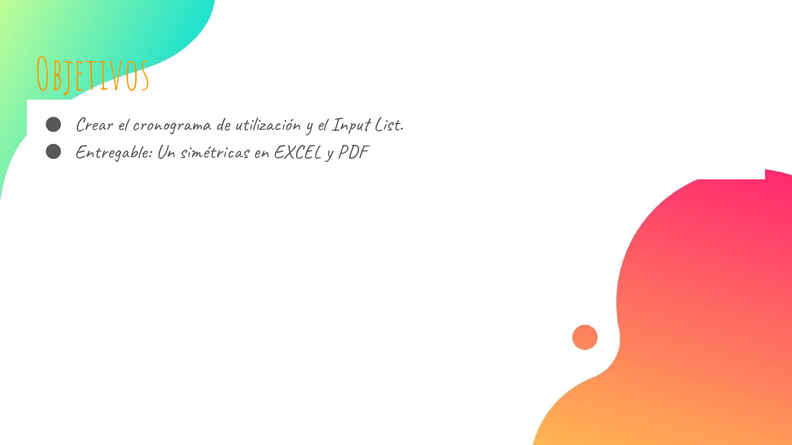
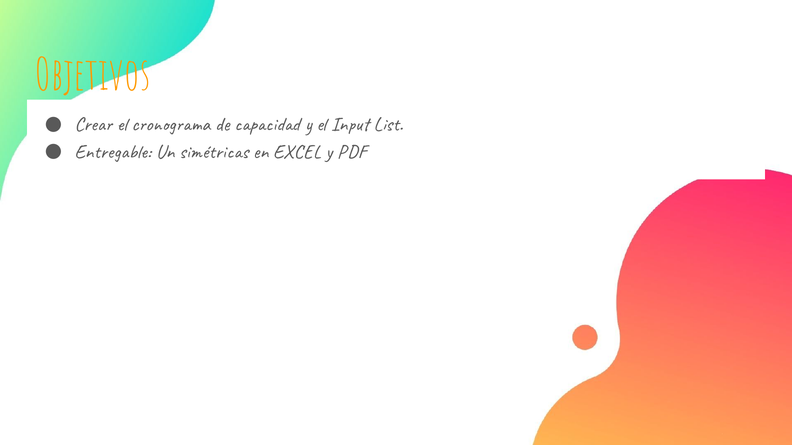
utilización: utilización -> capacidad (267, 125)
